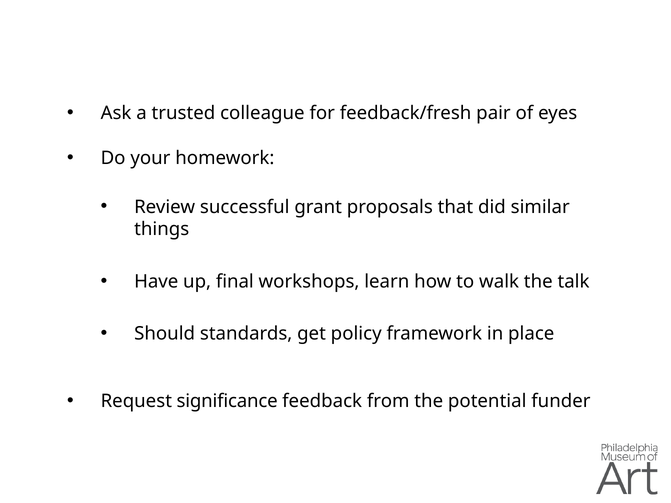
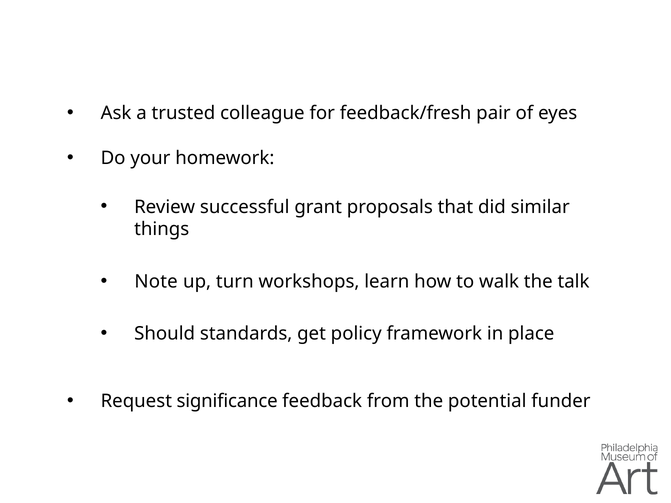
Have: Have -> Note (156, 282)
final: final -> turn (235, 282)
